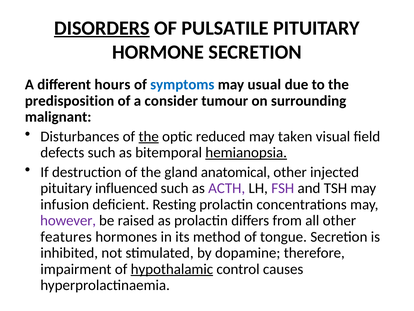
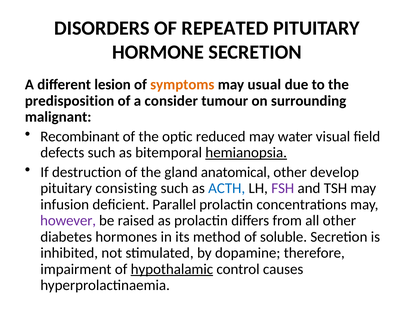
DISORDERS underline: present -> none (102, 28)
PULSATILE: PULSATILE -> REPEATED (225, 28)
hours: hours -> lesion (113, 85)
symptoms colour: blue -> orange (182, 85)
Disturbances: Disturbances -> Recombinant (80, 136)
the underline: present -> none (149, 136)
taken: taken -> water (295, 136)
injected: injected -> develop (335, 172)
influenced: influenced -> consisting (126, 188)
ACTH colour: purple -> blue (227, 188)
Resting: Resting -> Parallel (174, 204)
features: features -> diabetes (66, 236)
tongue: tongue -> soluble (284, 236)
